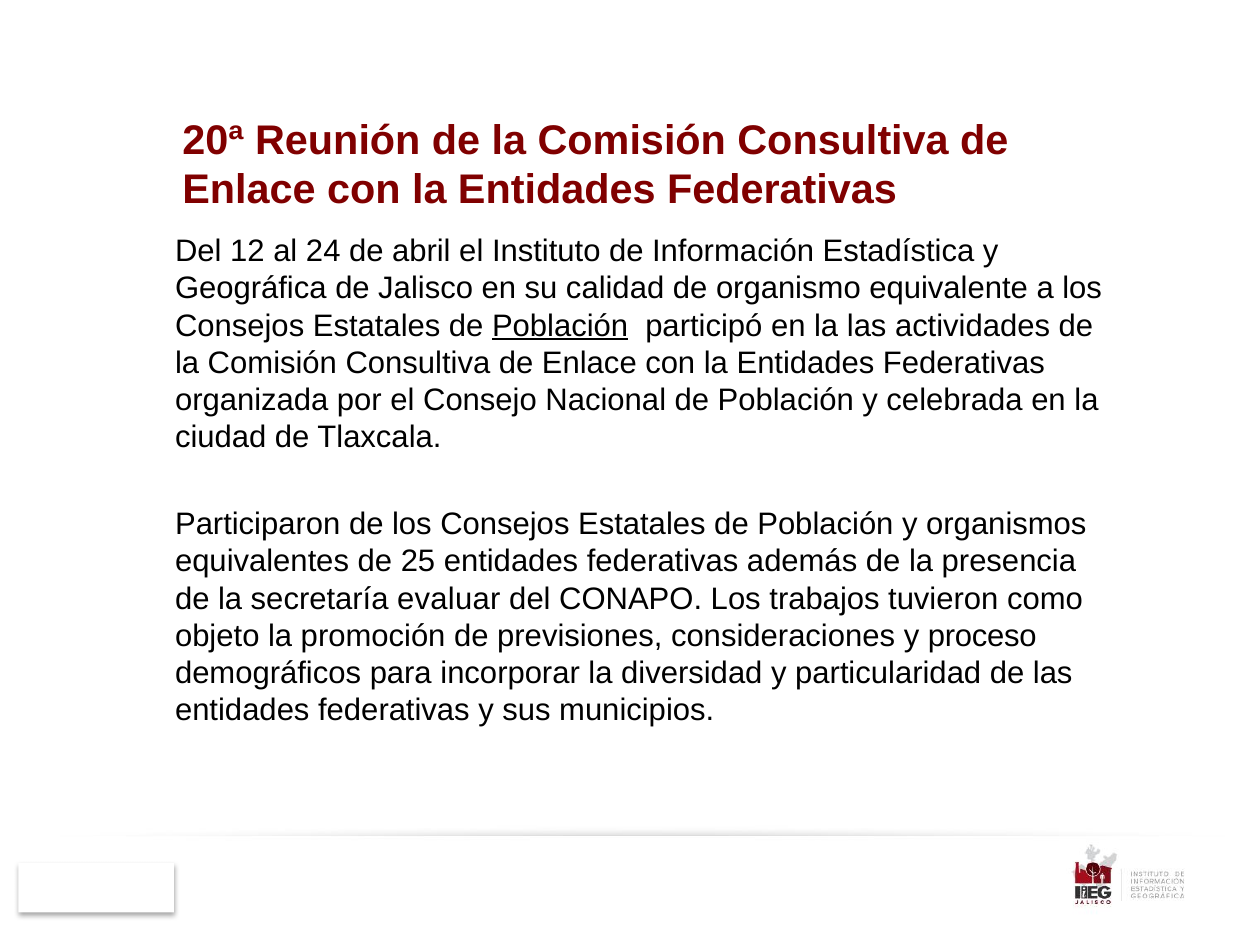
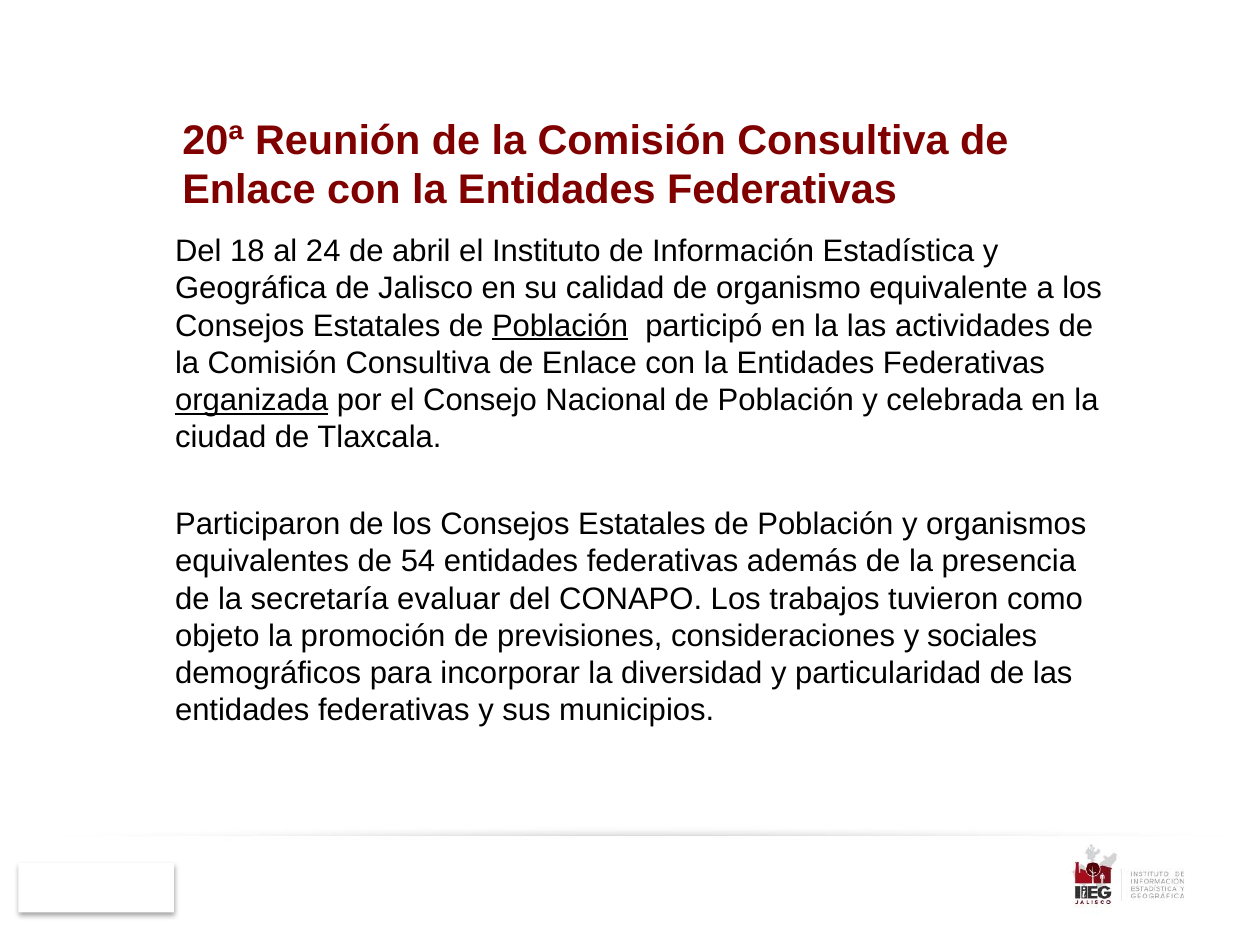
12: 12 -> 18 (247, 251)
organizada underline: none -> present (252, 400)
25: 25 -> 54 (418, 562)
proceso: proceso -> sociales (982, 636)
